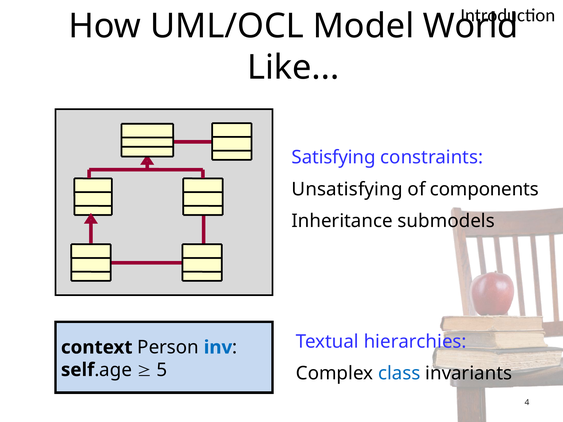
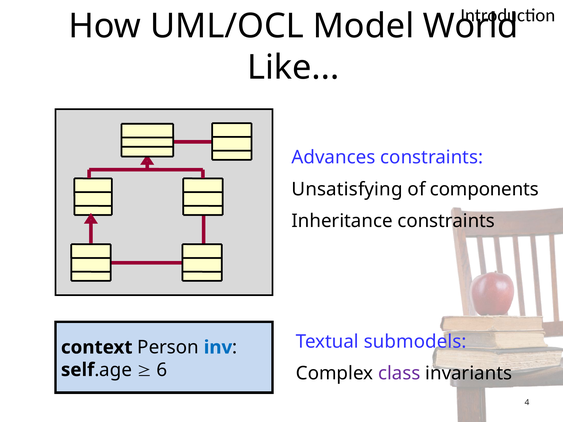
Satisfying: Satisfying -> Advances (333, 157)
Inheritance submodels: submodels -> constraints (446, 221)
hierarchies: hierarchies -> submodels (415, 342)
5: 5 -> 6 (162, 370)
class colour: blue -> purple (399, 374)
